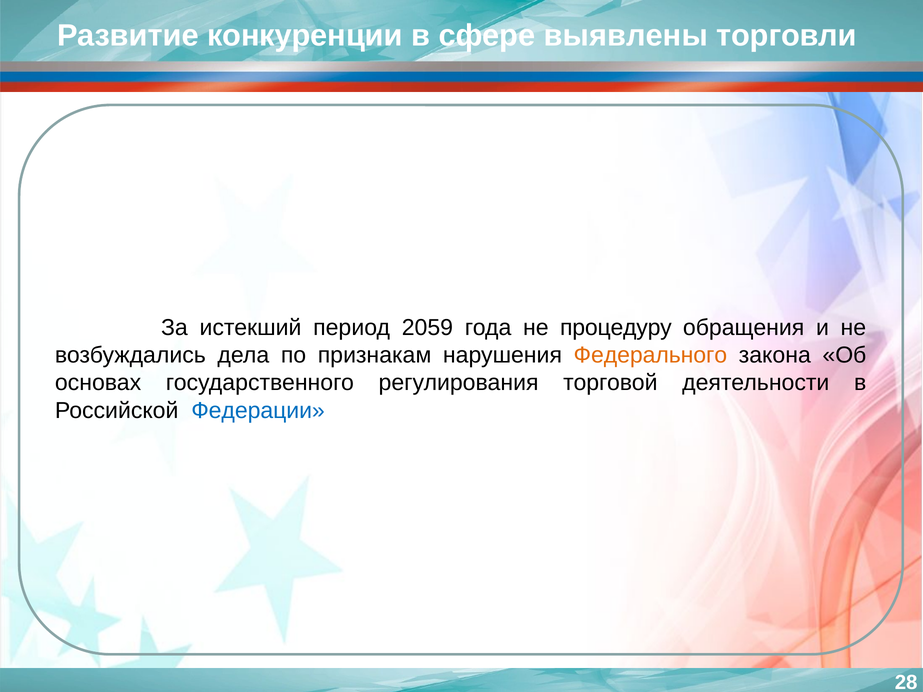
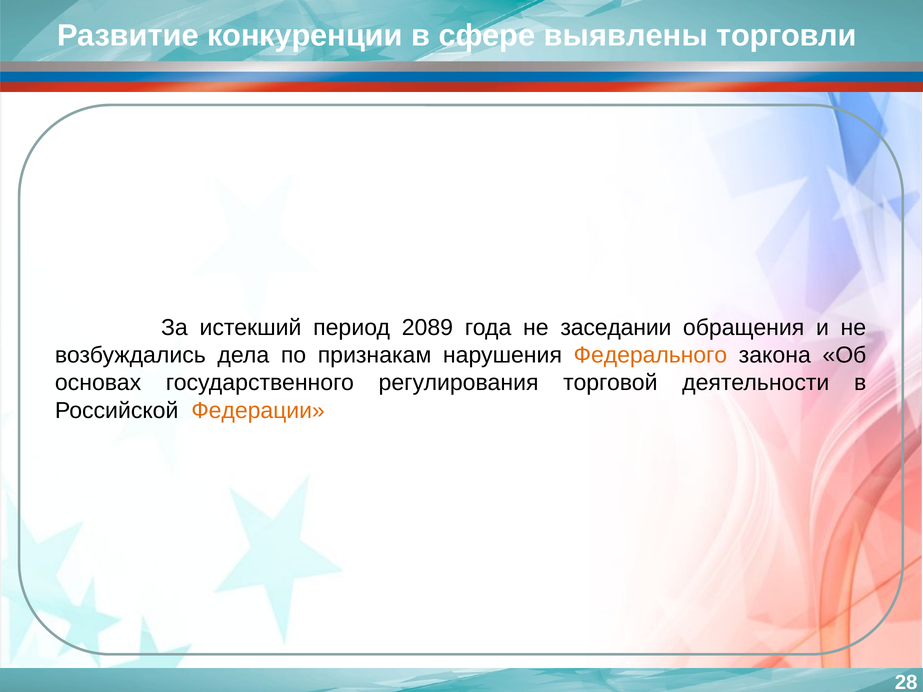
2059: 2059 -> 2089 (427, 328)
процедуру: процедуру -> заседании (616, 328)
Федерации colour: blue -> orange (258, 411)
